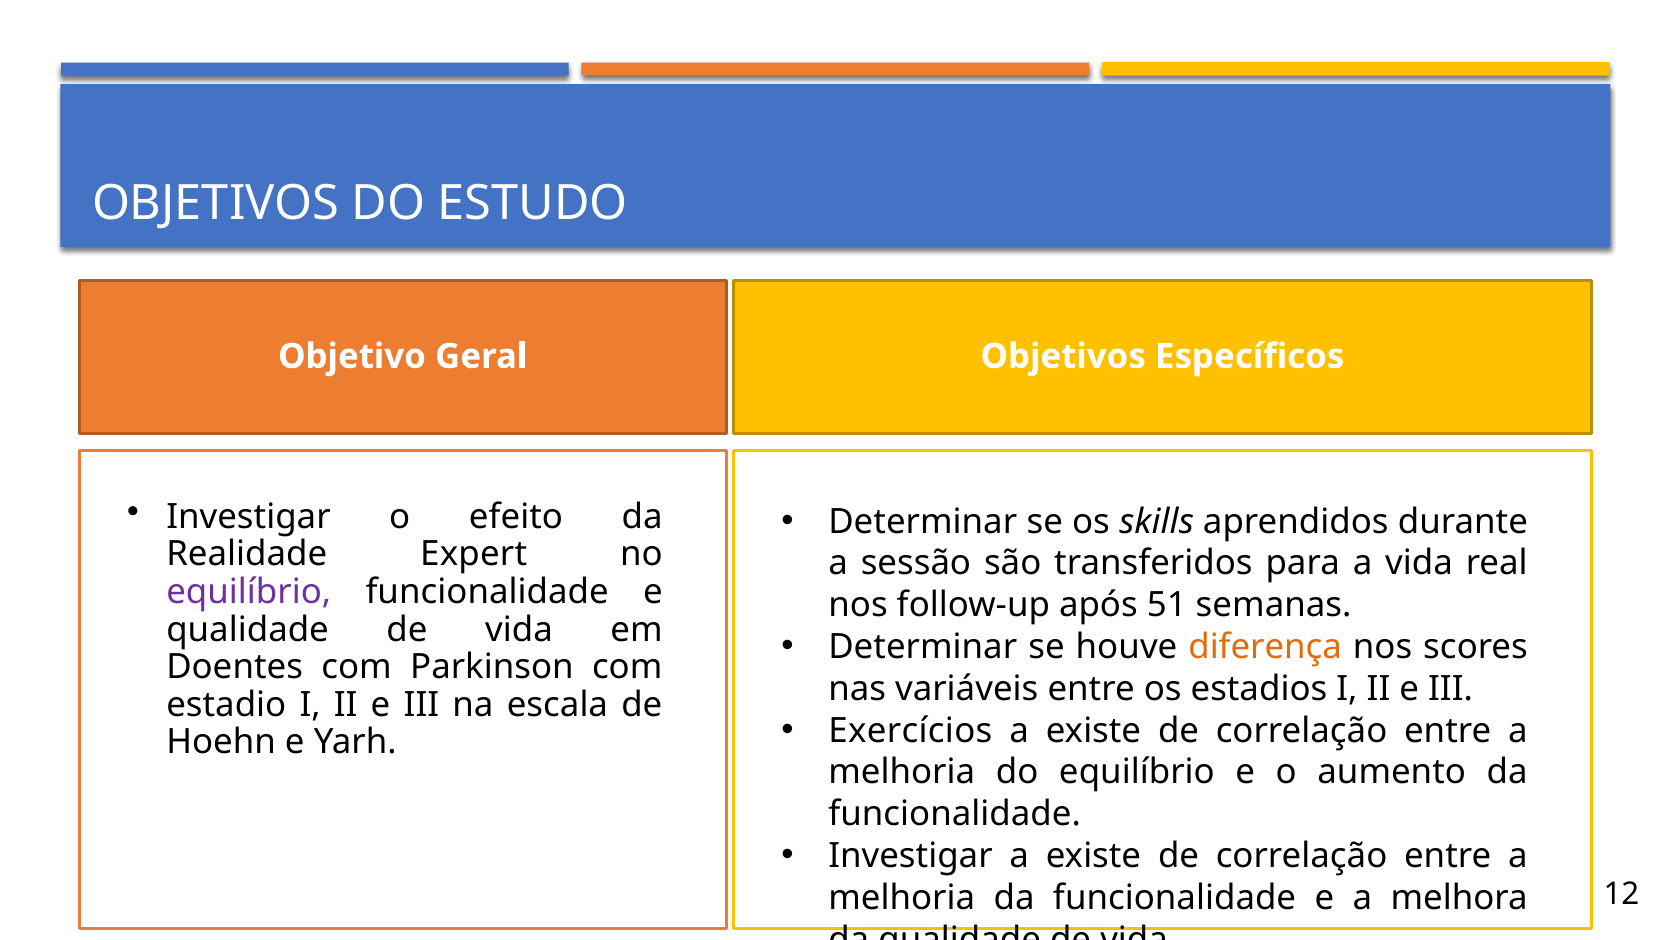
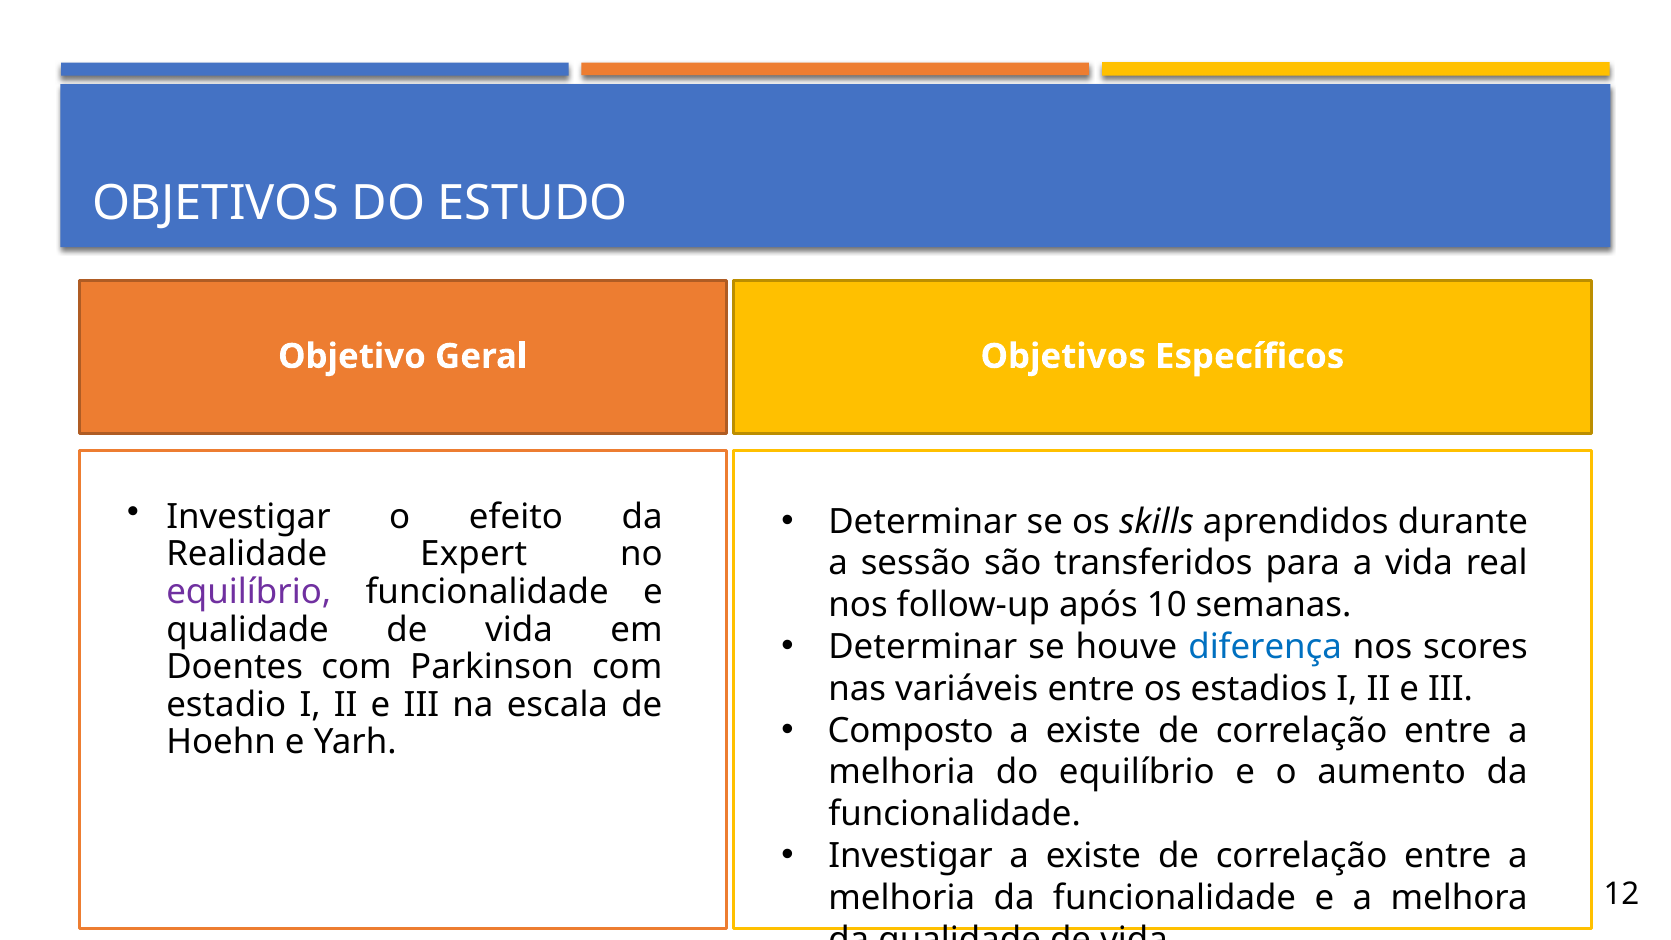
51: 51 -> 10 (1167, 605)
diferença colour: orange -> blue (1265, 647)
Exercícios: Exercícios -> Composto (911, 731)
